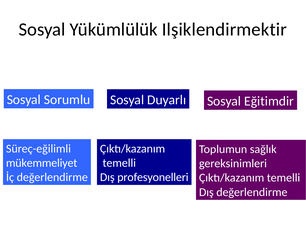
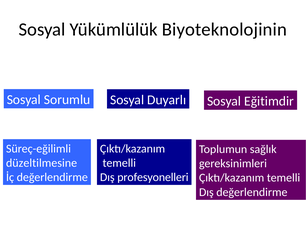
Ilşiklendirmektir: Ilşiklendirmektir -> Biyoteknolojinin (224, 30)
mükemmeliyet: mükemmeliyet -> düzeltilmesine (42, 163)
